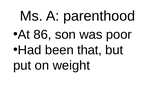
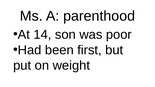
86: 86 -> 14 (42, 35)
that: that -> first (89, 50)
